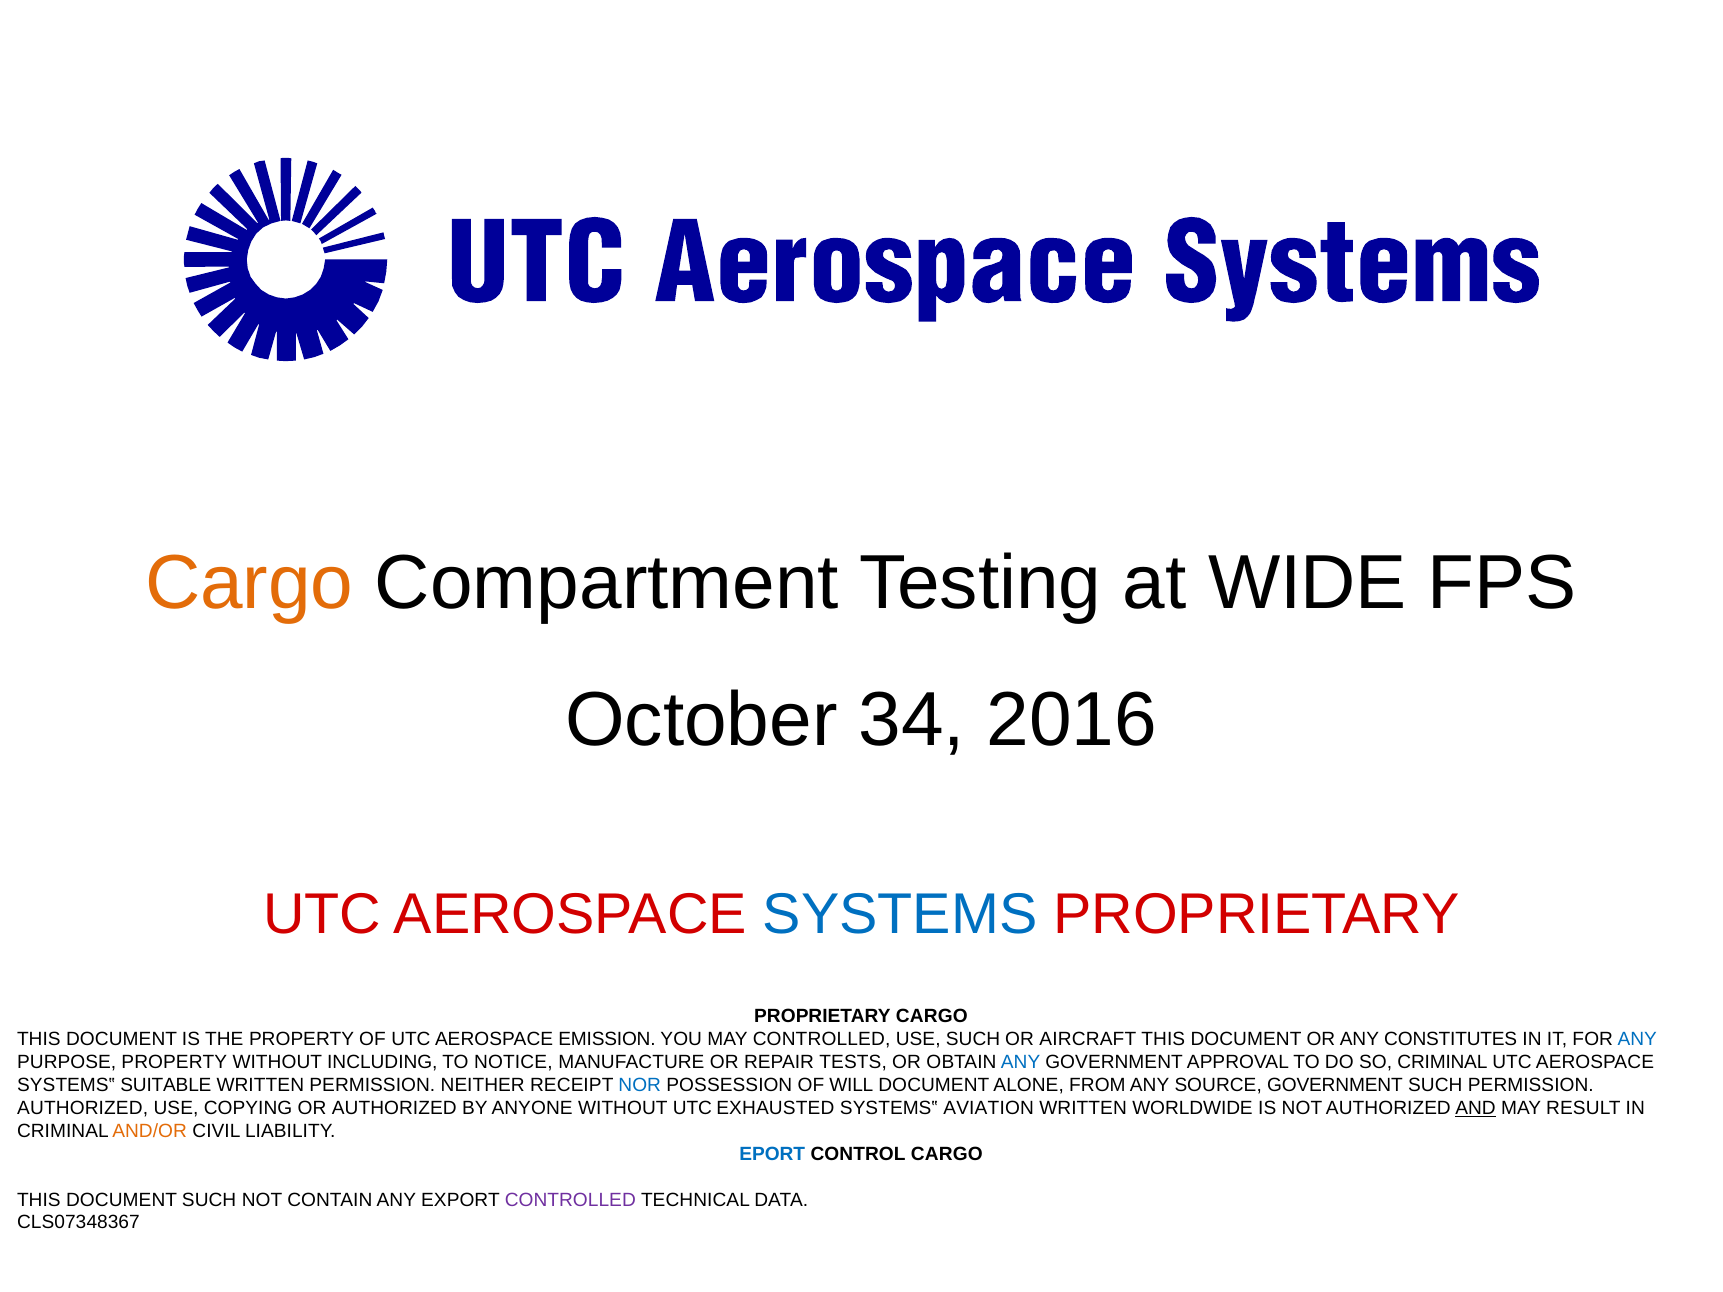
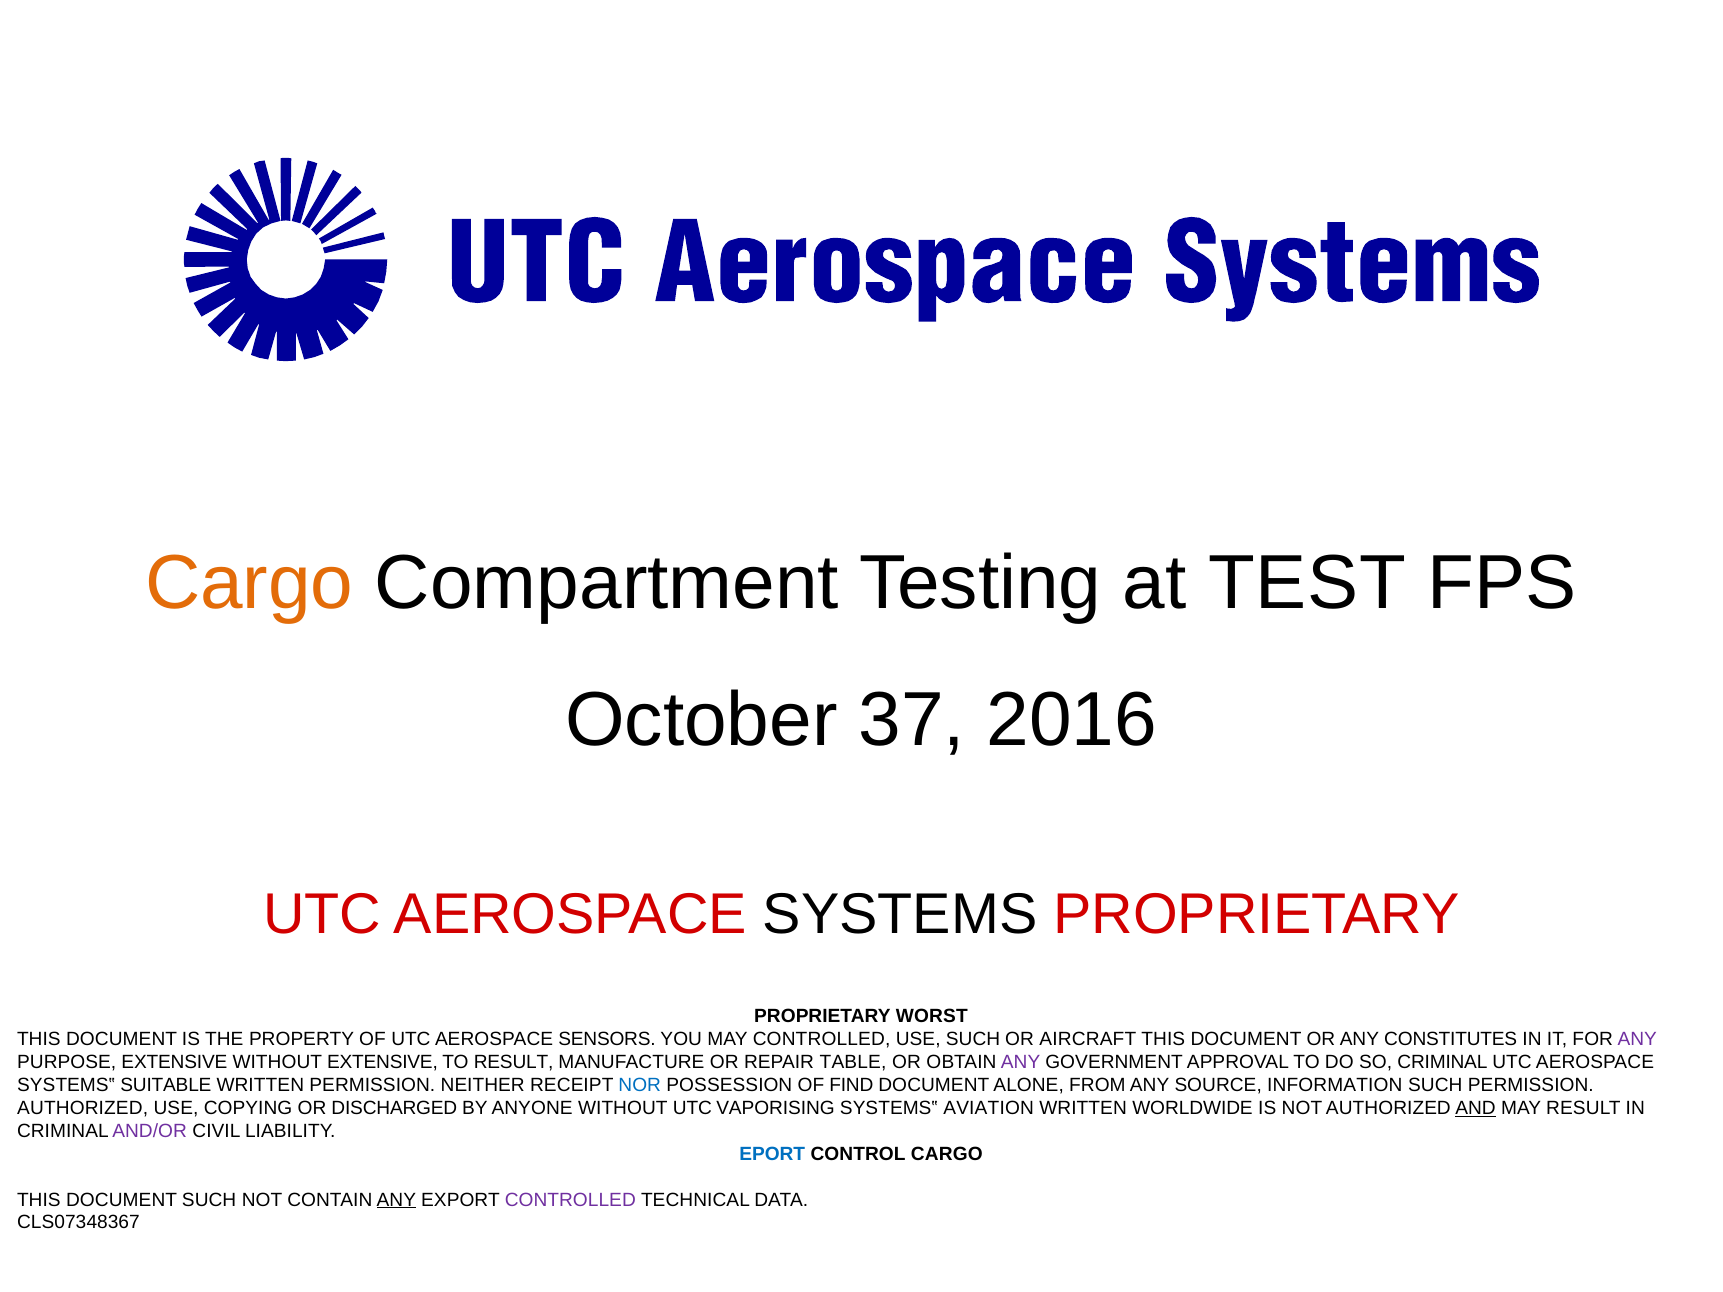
WIDE: WIDE -> TEST (1307, 583)
34: 34 -> 37 (912, 720)
SYSTEMS colour: blue -> black (900, 914)
PROPRIETARY CARGO: CARGO -> WORST (932, 1016)
EMISSION: EMISSION -> SENSORS (607, 1039)
ANY colour: blue -> purple (1637, 1039)
PURPOSE PROPERTY: PROPERTY -> EXTENSIVE (174, 1062)
WITHOUT INCLUDING: INCLUDING -> EXTENSIVE (382, 1062)
TO NOTICE: NOTICE -> RESULT (514, 1062)
TESTS: TESTS -> TABLE (853, 1062)
ANY colour: blue -> purple (1021, 1062)
WILL: WILL -> FIND (851, 1085)
SOURCE GOVERNMENT: GOVERNMENT -> INFORMATION (1335, 1085)
OR AUTHORIZED: AUTHORIZED -> DISCHARGED (394, 1108)
EXHAUSTED: EXHAUSTED -> VAPORISING (775, 1108)
AND/OR colour: orange -> purple (150, 1131)
ANY underline: none -> present (396, 1200)
